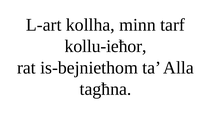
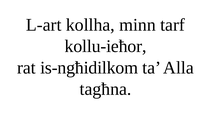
is-bejniethom: is-bejniethom -> is-ngħidilkom (89, 68)
